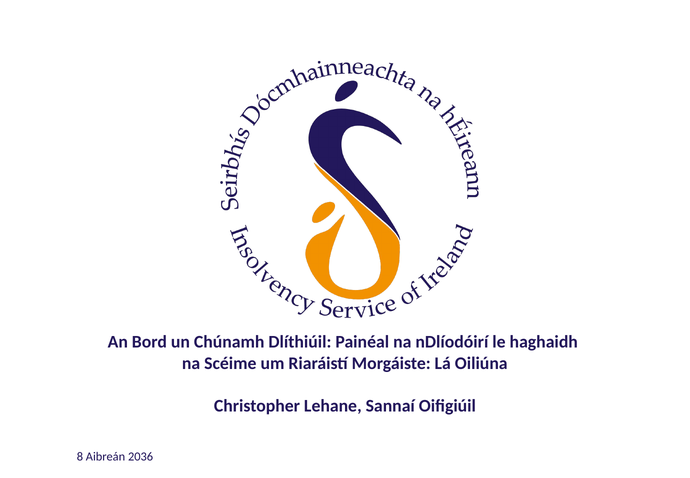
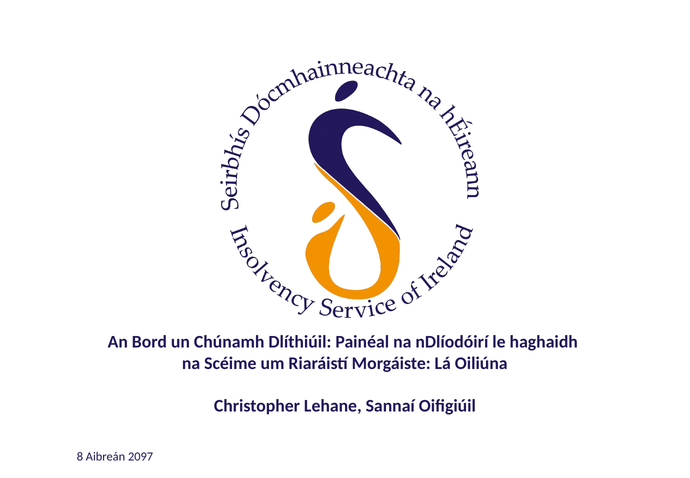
2036: 2036 -> 2097 (141, 456)
